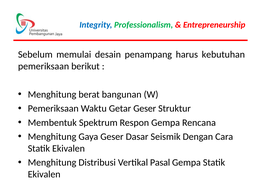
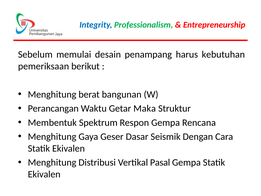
Pemeriksaan: Pemeriksaan -> Perancangan (53, 108)
Getar Geser: Geser -> Maka (145, 108)
